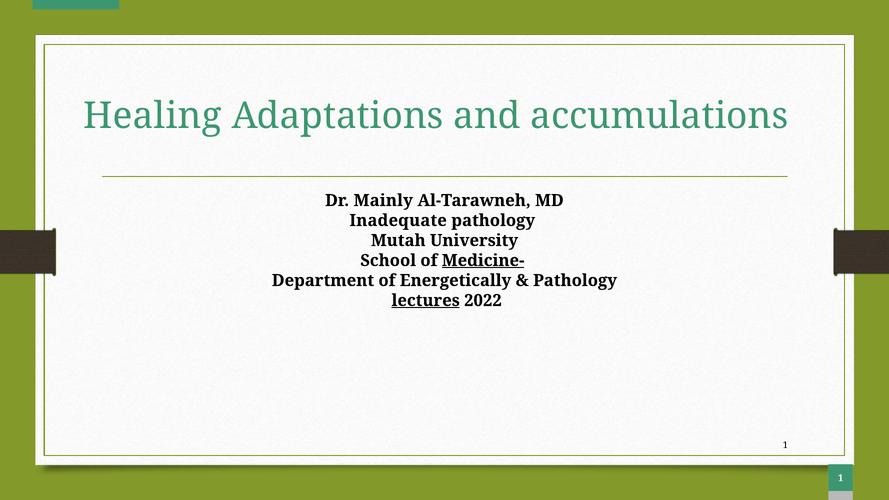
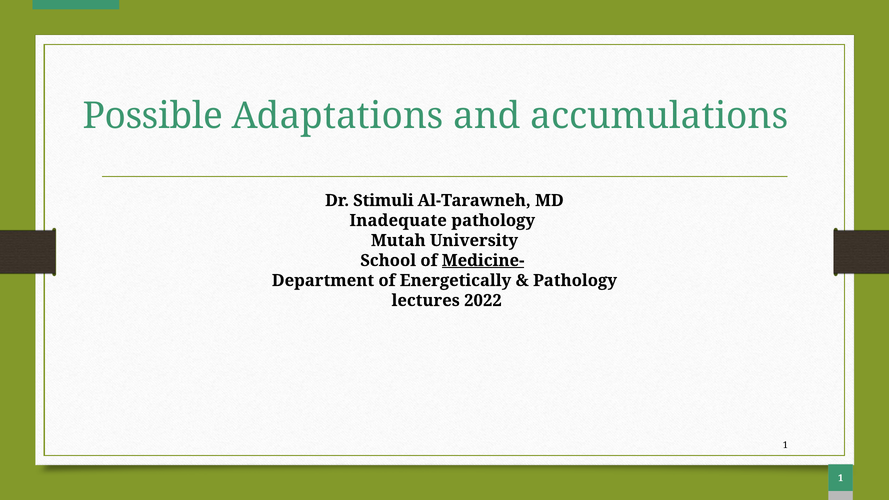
Healing: Healing -> Possible (153, 116)
Mainly: Mainly -> Stimuli (383, 201)
lectures underline: present -> none (426, 301)
